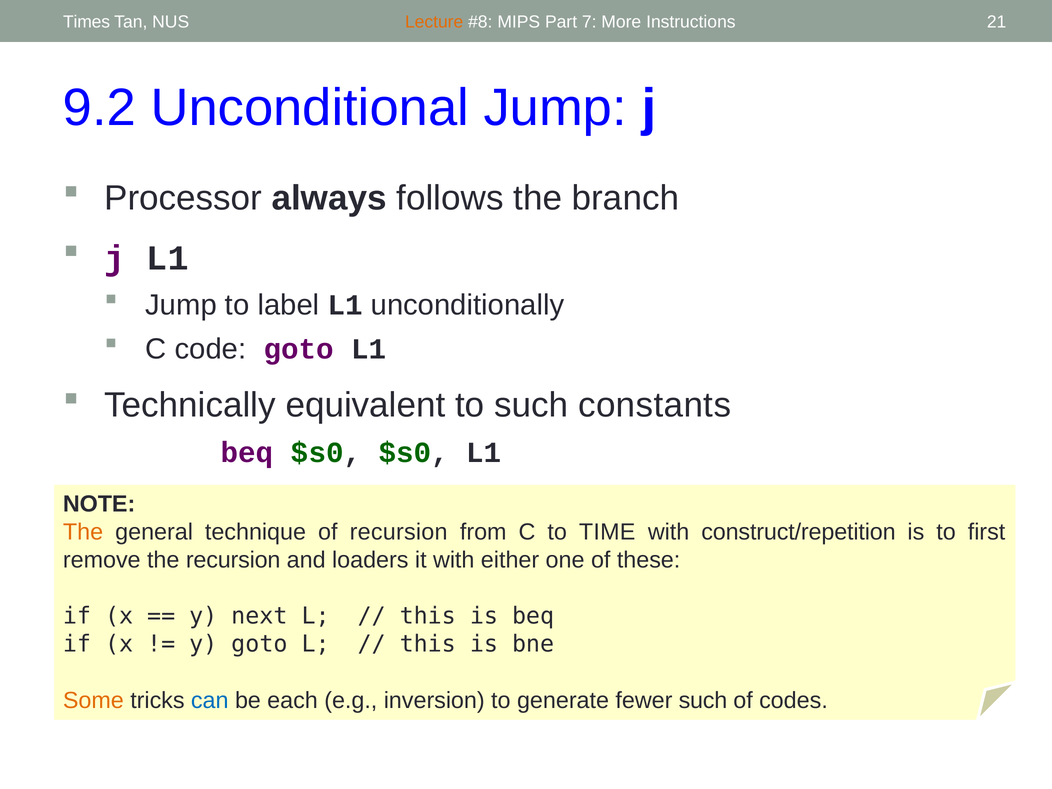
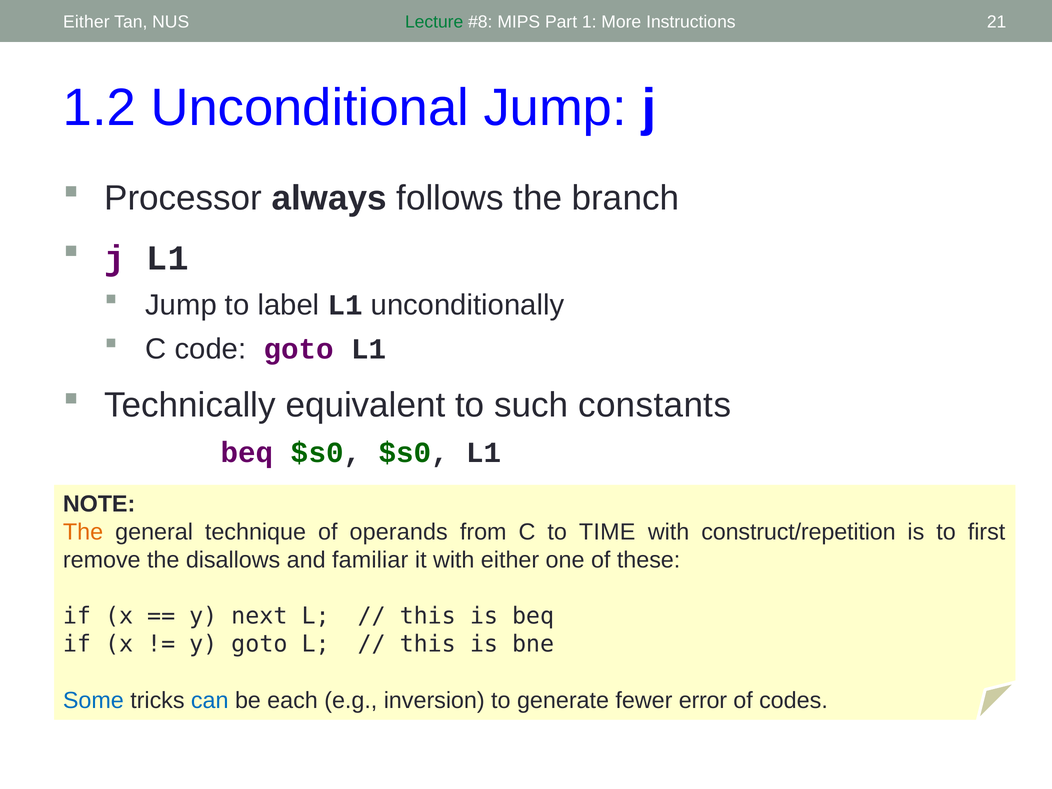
Times: Times -> Either (86, 22)
Lecture colour: orange -> green (434, 22)
7: 7 -> 1 (589, 22)
9.2: 9.2 -> 1.2 (99, 108)
of recursion: recursion -> operands (399, 532)
the recursion: recursion -> disallows (233, 560)
loaders: loaders -> familiar (370, 560)
Some colour: orange -> blue (93, 700)
fewer such: such -> error (703, 700)
